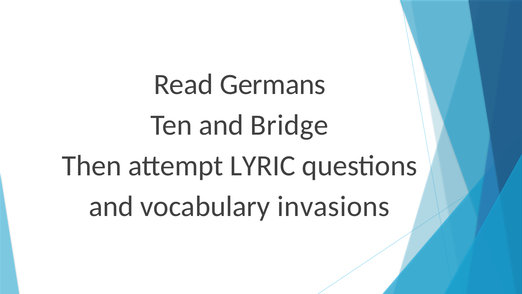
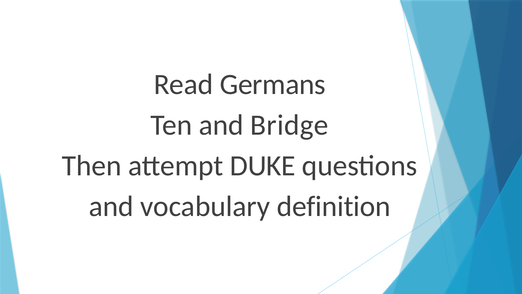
LYRIC: LYRIC -> DUKE (263, 166)
invasions: invasions -> definition (334, 206)
